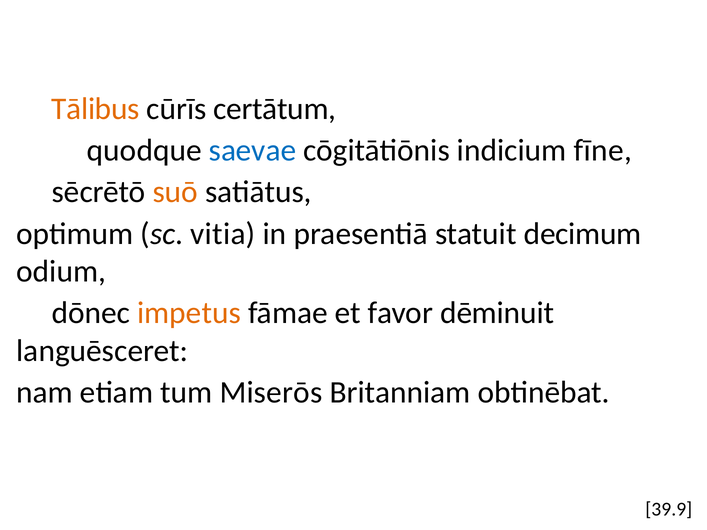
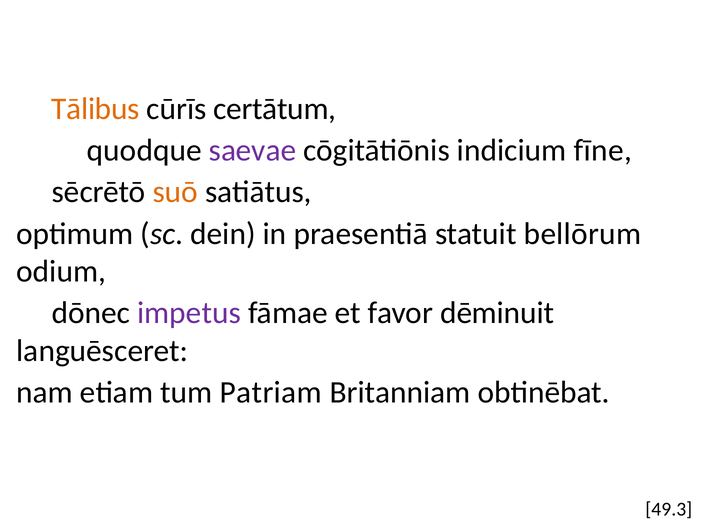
saevae colour: blue -> purple (252, 151)
vitia: vitia -> dein (223, 234)
decimum: decimum -> bellōrum (582, 234)
impetus colour: orange -> purple (189, 313)
Miserōs: Miserōs -> Patriam (271, 393)
39.9: 39.9 -> 49.3 (669, 510)
